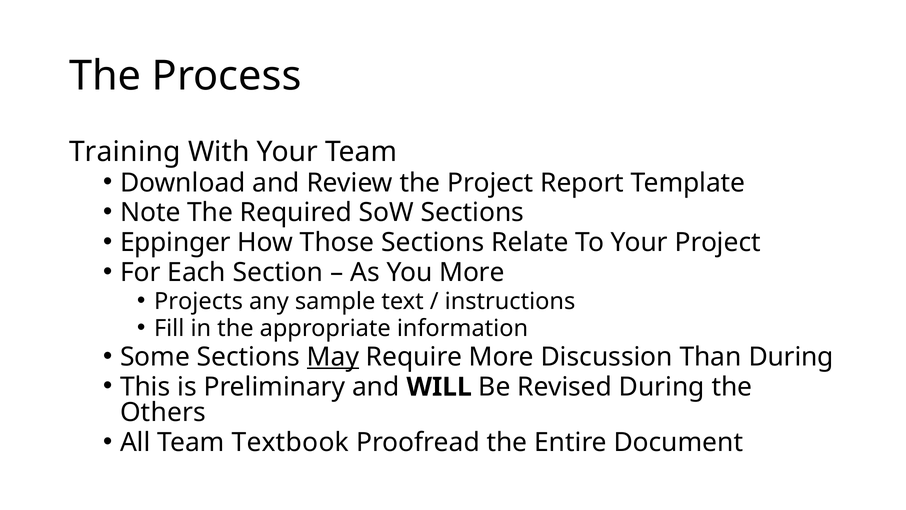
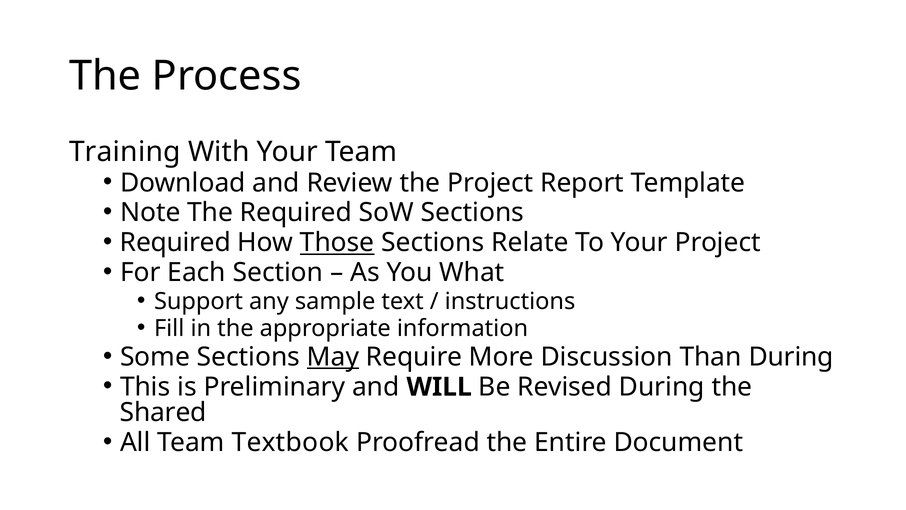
Eppinger: Eppinger -> Required (175, 243)
Those underline: none -> present (337, 243)
You More: More -> What (472, 272)
Projects: Projects -> Support (198, 301)
Others: Others -> Shared (163, 412)
